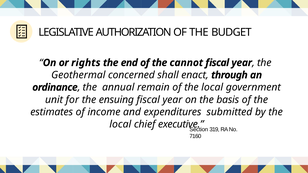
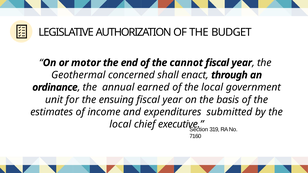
rights: rights -> motor (86, 63)
remain: remain -> earned (153, 87)
